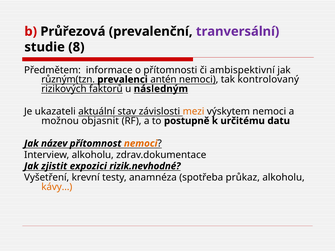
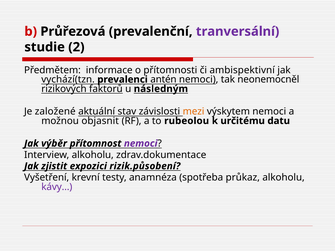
8: 8 -> 2 (76, 47)
různým(tzn: různým(tzn -> vychází(tzn (68, 80)
kontrolovaný: kontrolovaný -> neonemocněl (268, 80)
ukazateli: ukazateli -> založené (55, 112)
postupně: postupně -> rubeolou (187, 121)
název: název -> výběr (54, 144)
nemoci colour: orange -> purple (141, 144)
rizik.nevhodné: rizik.nevhodné -> rizik.působení (145, 166)
kávy… colour: orange -> purple (57, 187)
